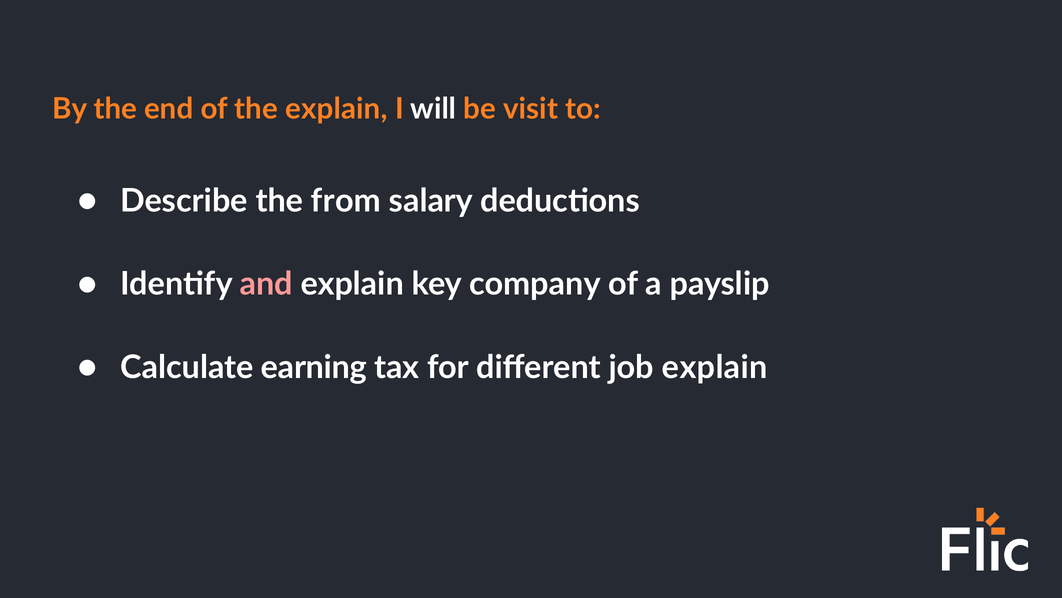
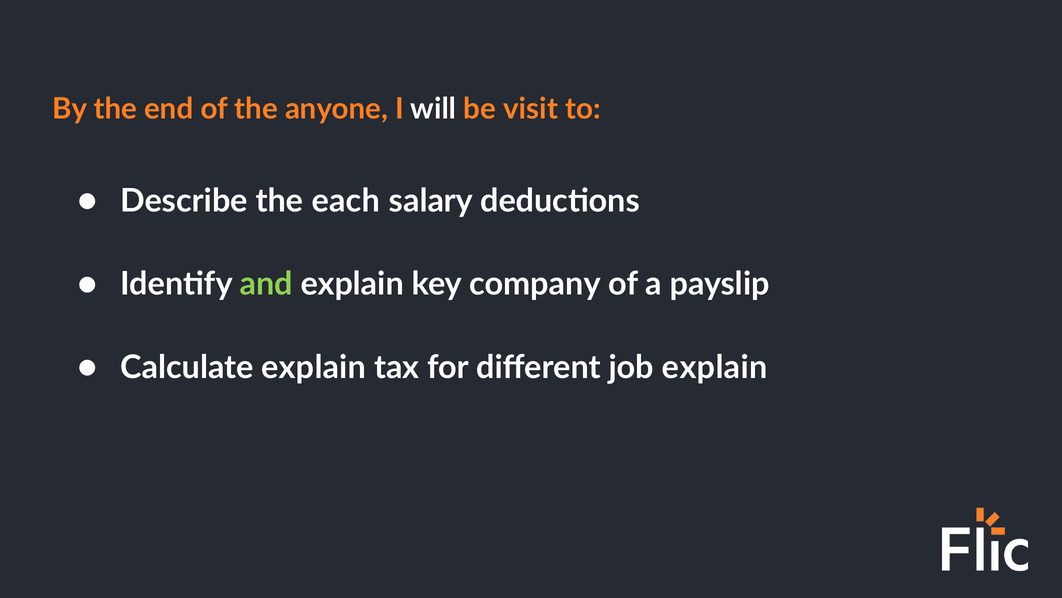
the explain: explain -> anyone (337, 109)
from: from -> each (346, 201)
and colour: pink -> light green (266, 284)
Calculate earning: earning -> explain (314, 367)
